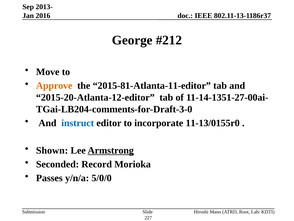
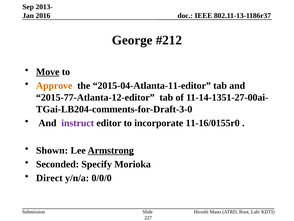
Move underline: none -> present (48, 72)
2015-81-Atlanta-11-editor: 2015-81-Atlanta-11-editor -> 2015-04-Atlanta-11-editor (152, 85)
2015-20-Atlanta-12-editor: 2015-20-Atlanta-12-editor -> 2015-77-Atlanta-12-editor (95, 97)
instruct colour: blue -> purple (78, 123)
11-13/0155r0: 11-13/0155r0 -> 11-16/0155r0 (213, 123)
Record: Record -> Specify (97, 164)
Passes: Passes -> Direct (49, 178)
5/0/0: 5/0/0 -> 0/0/0 (102, 178)
